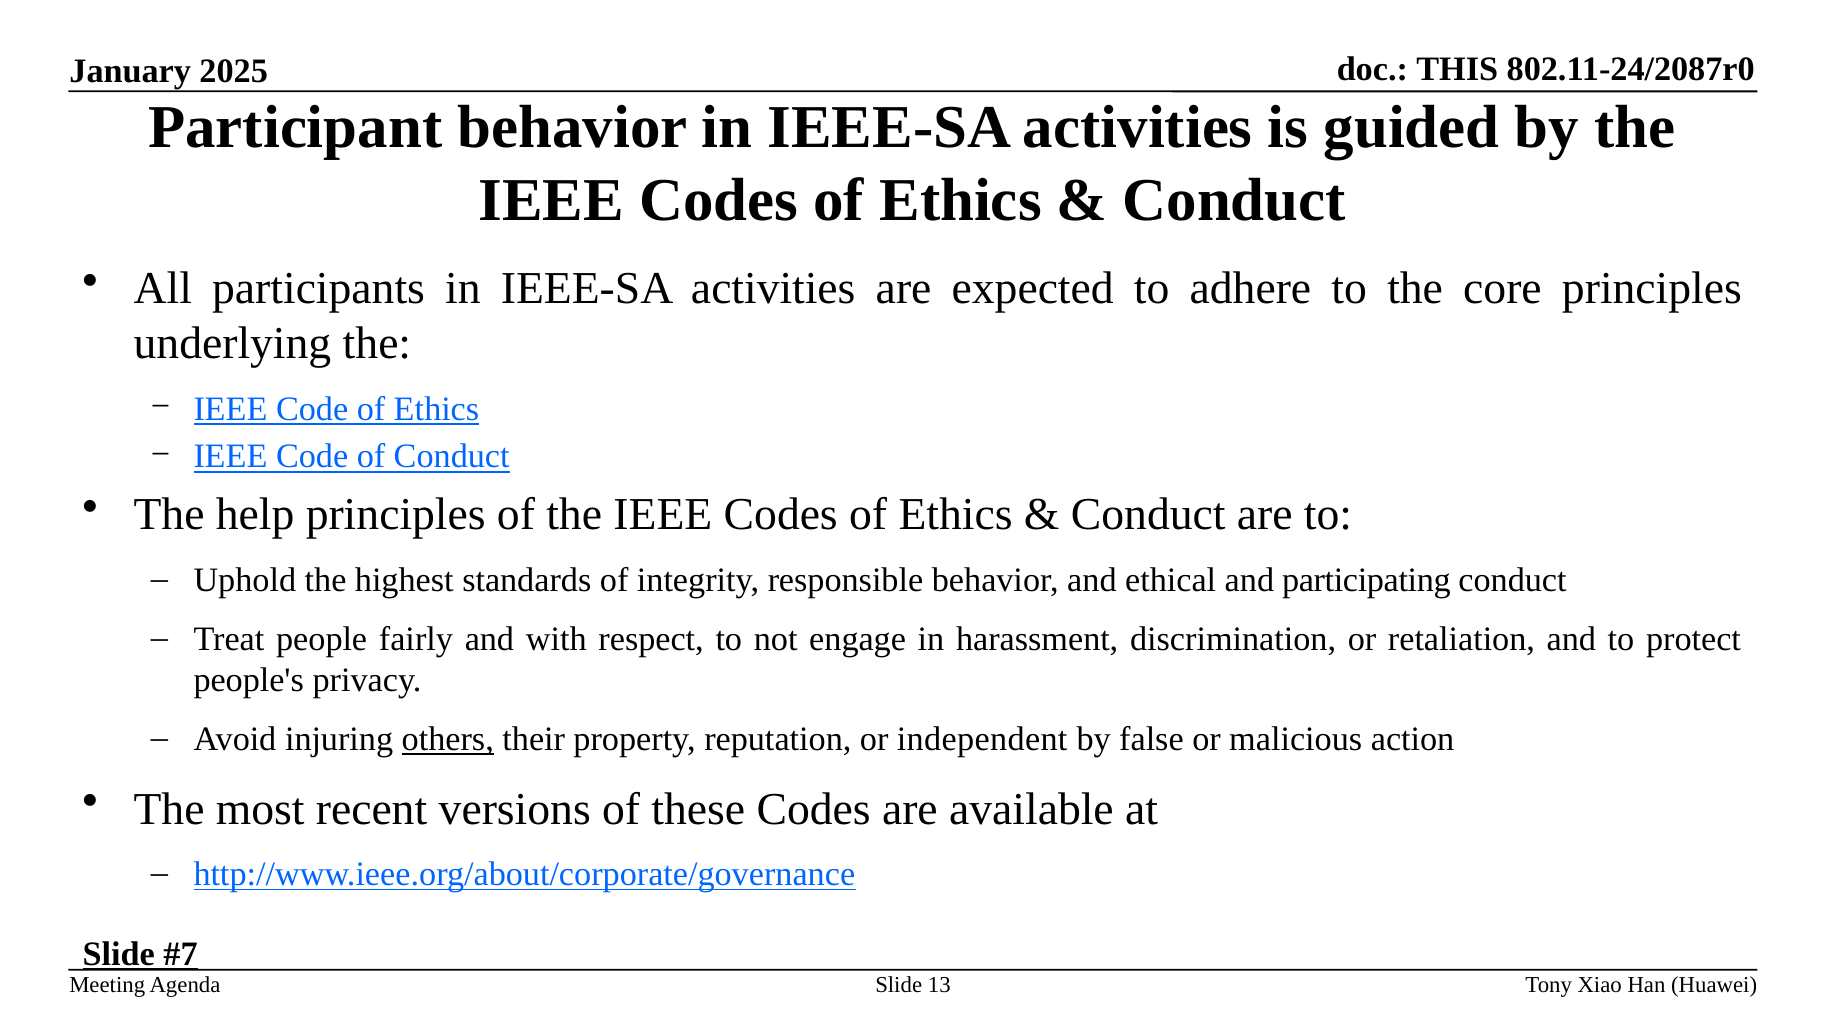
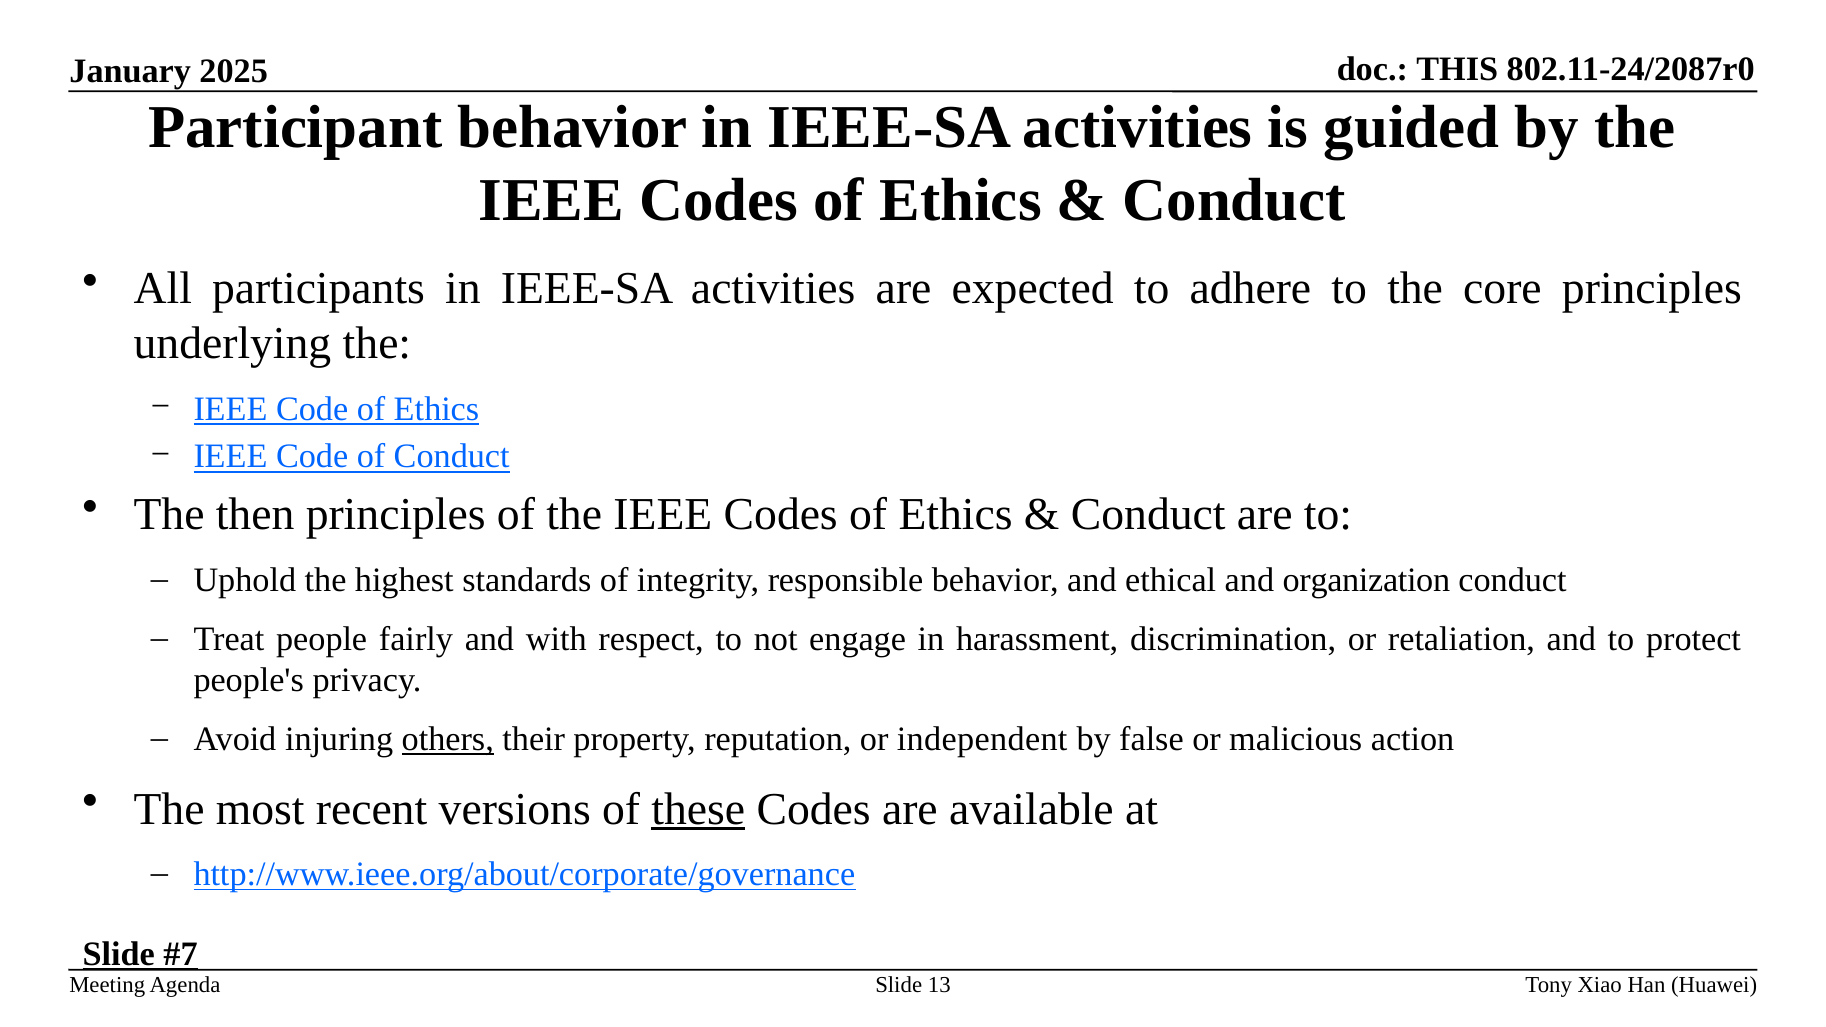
help: help -> then (255, 515)
participating: participating -> organization (1366, 580)
these underline: none -> present (698, 809)
